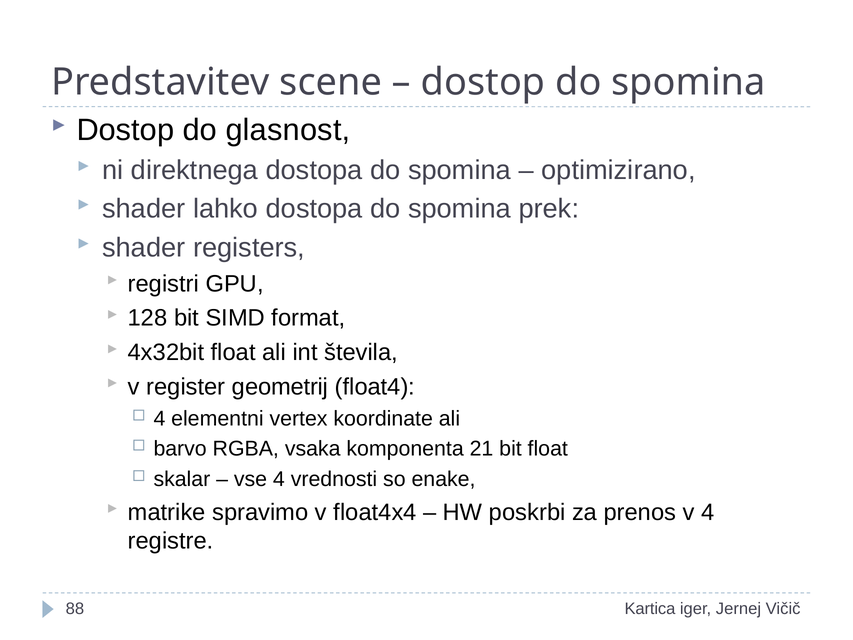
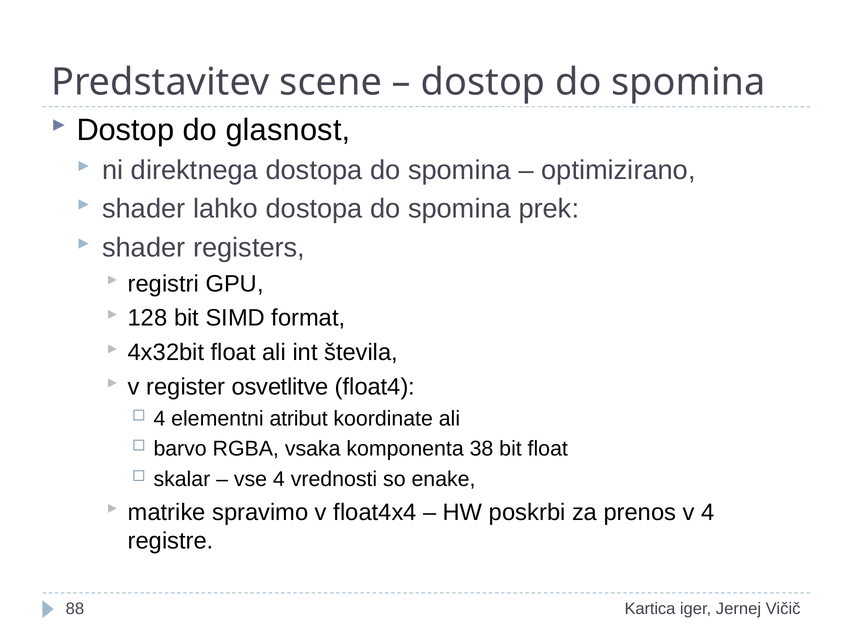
geometrij: geometrij -> osvetlitve (280, 387)
vertex: vertex -> atribut (299, 418)
21: 21 -> 38 (481, 449)
